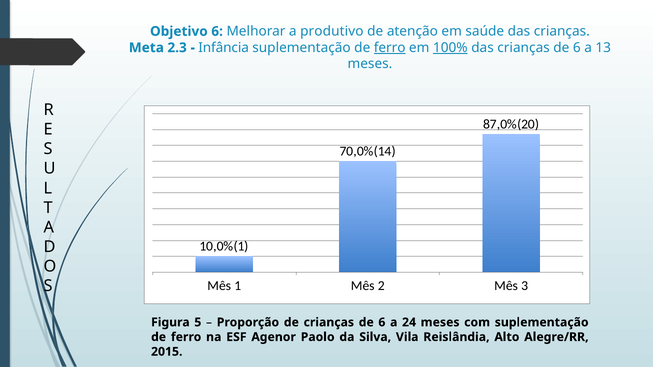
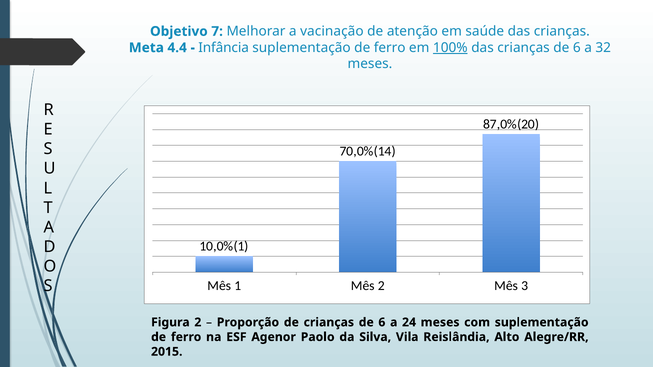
Objetivo 6: 6 -> 7 (217, 31)
produtivo: produtivo -> vacinação (332, 31)
2.3: 2.3 -> 4.4 (177, 48)
ferro underline: present -> none (390, 48)
13: 13 -> 32 (603, 48)
Figura 5: 5 -> 2 (198, 323)
